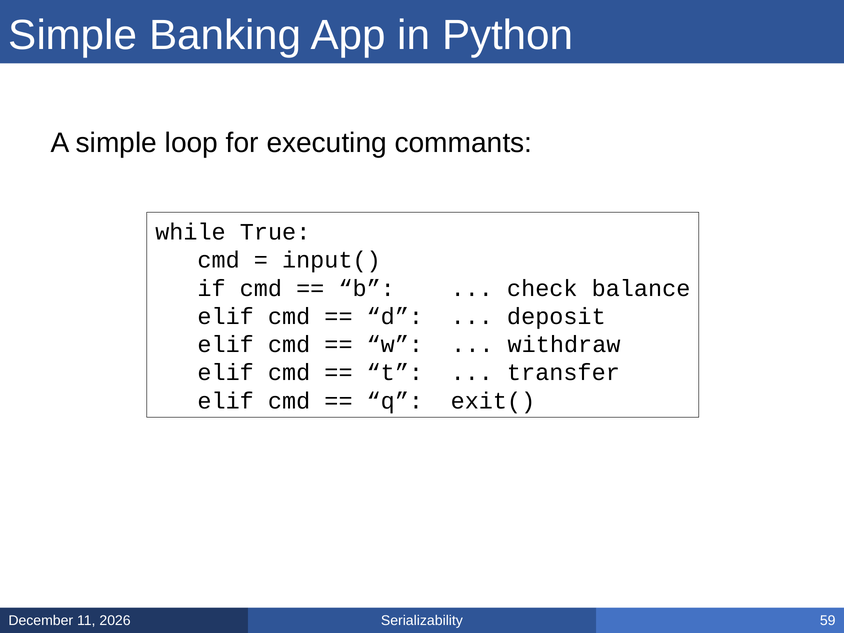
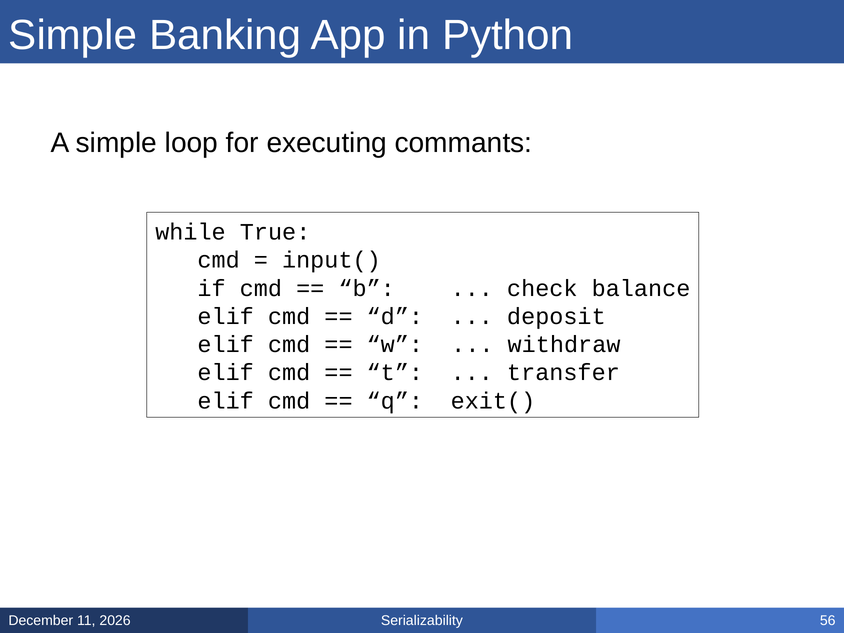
59: 59 -> 56 (828, 621)
